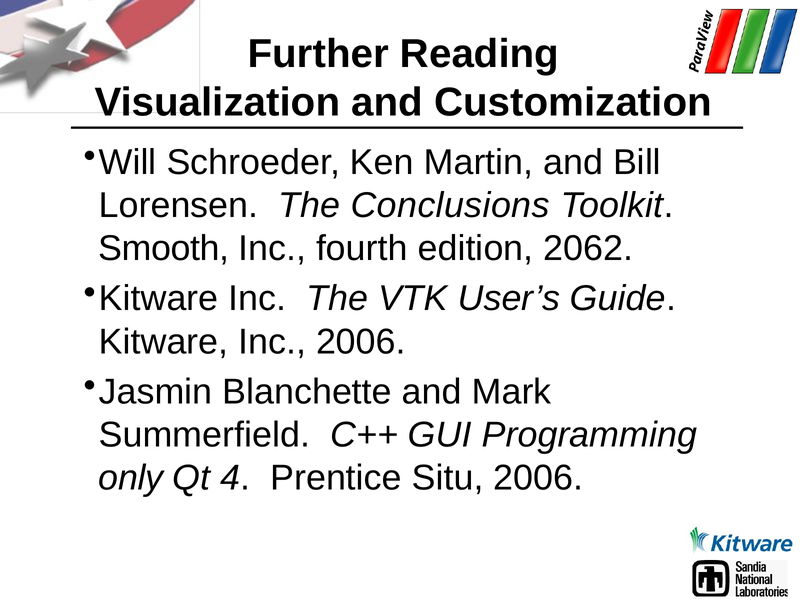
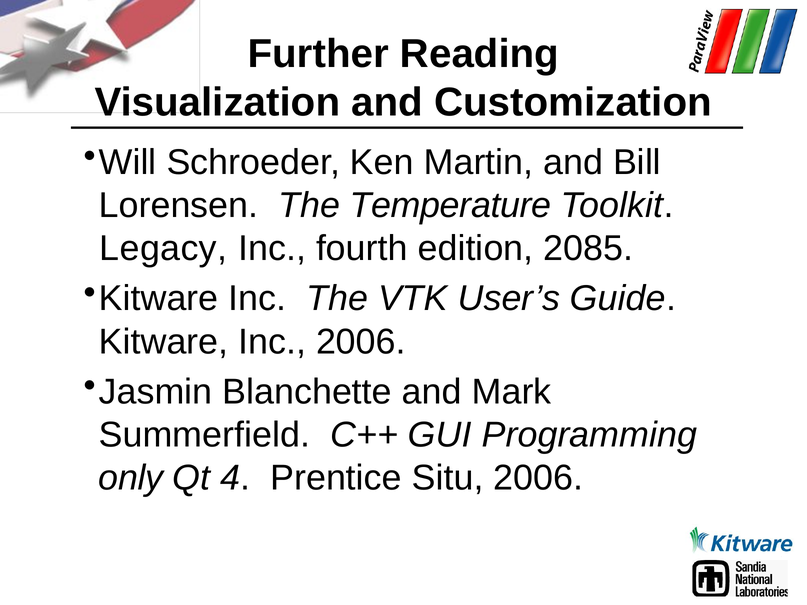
Conclusions: Conclusions -> Temperature (451, 205)
Smooth: Smooth -> Legacy (163, 249)
2062: 2062 -> 2085 (588, 249)
